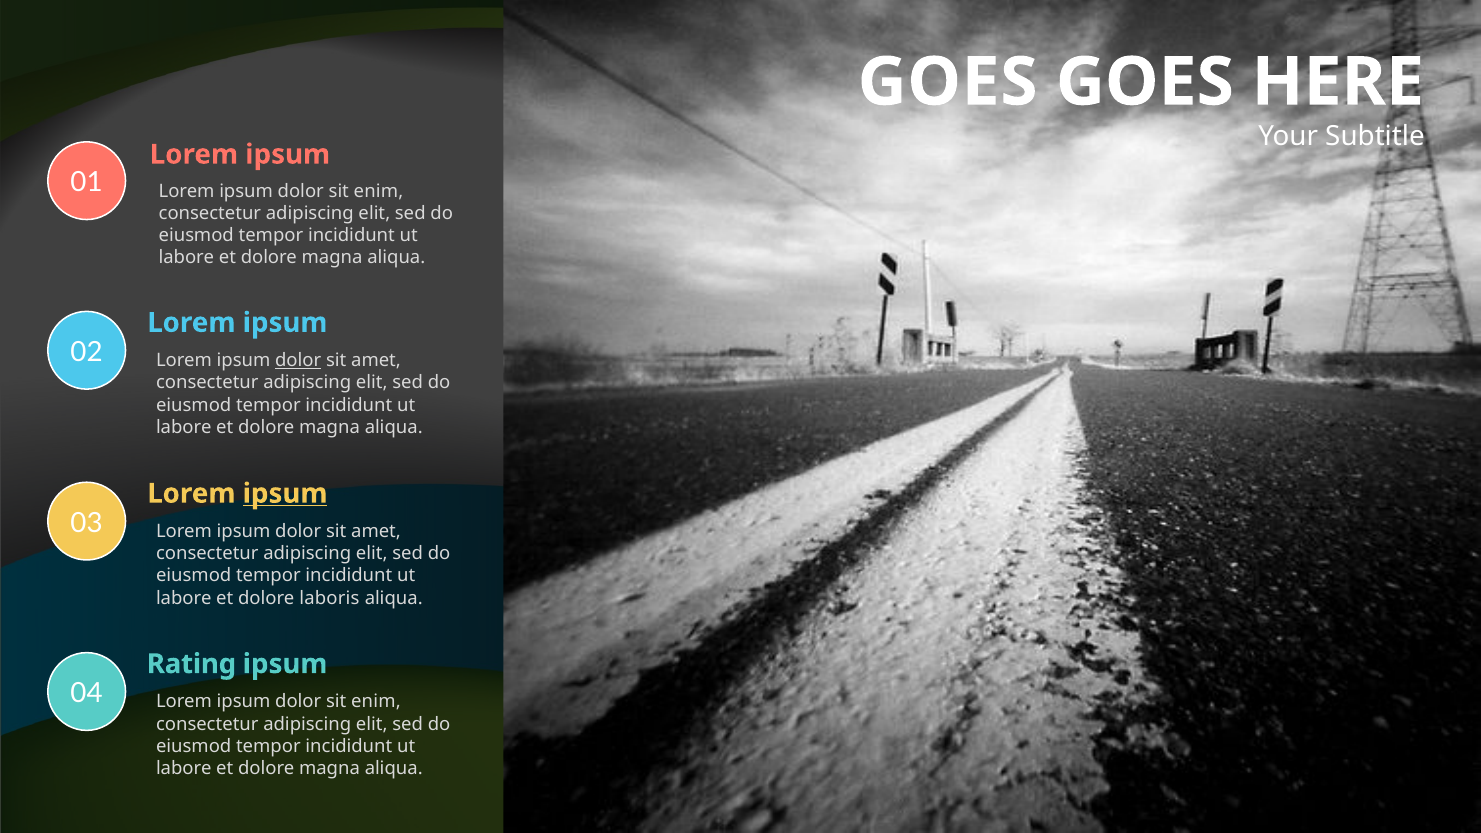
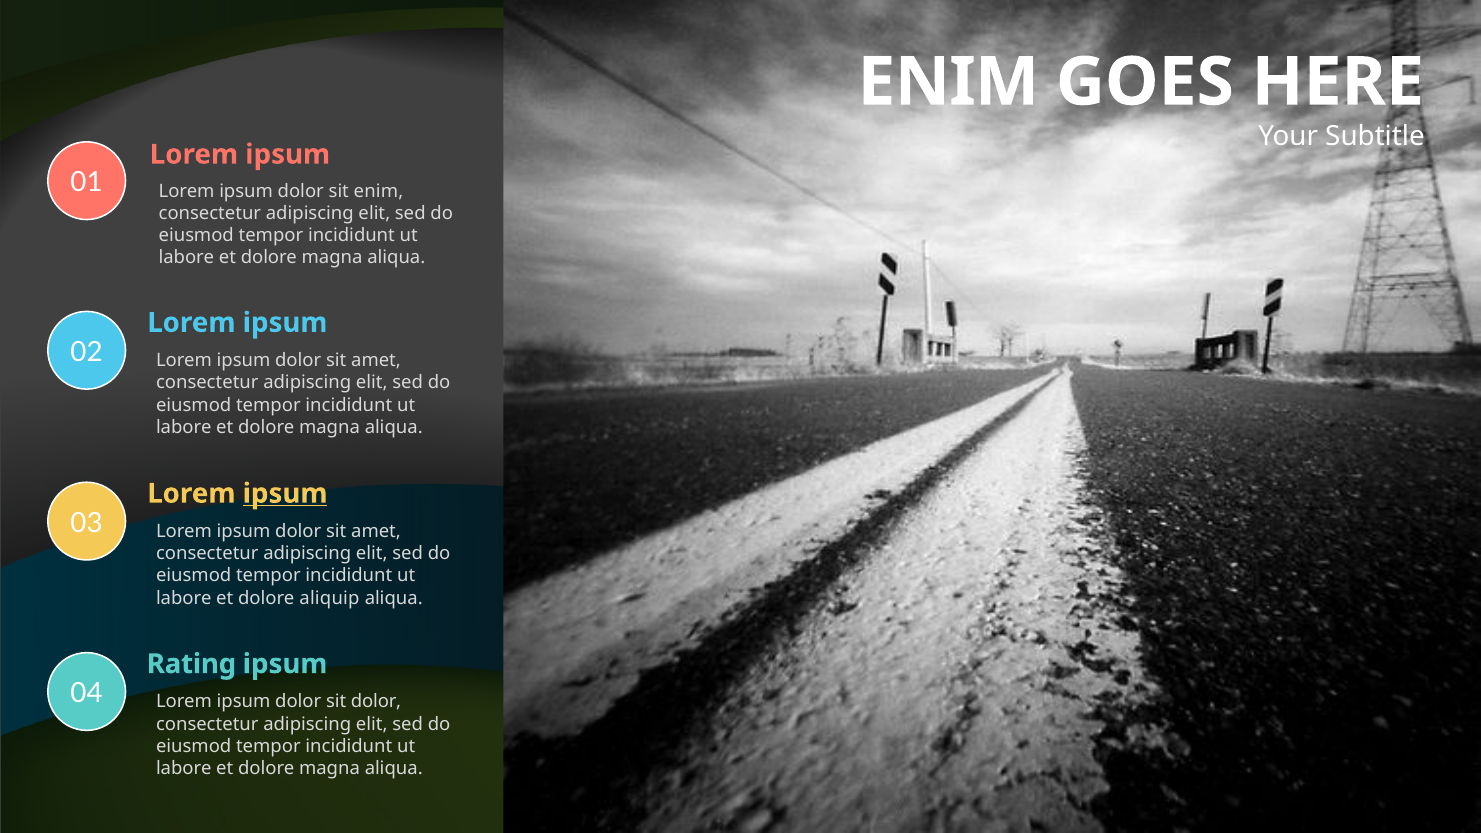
GOES: GOES -> ENIM (948, 82)
dolor underline: present -> none (298, 361)
laboris: laboris -> aliquip (329, 598)
enim: enim -> dolor (376, 702)
